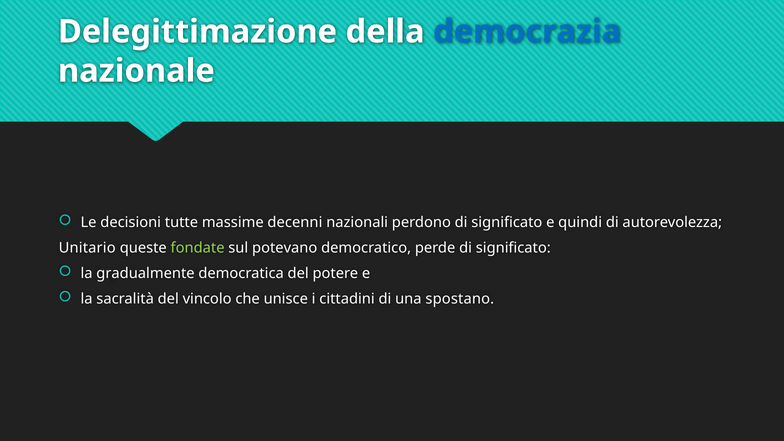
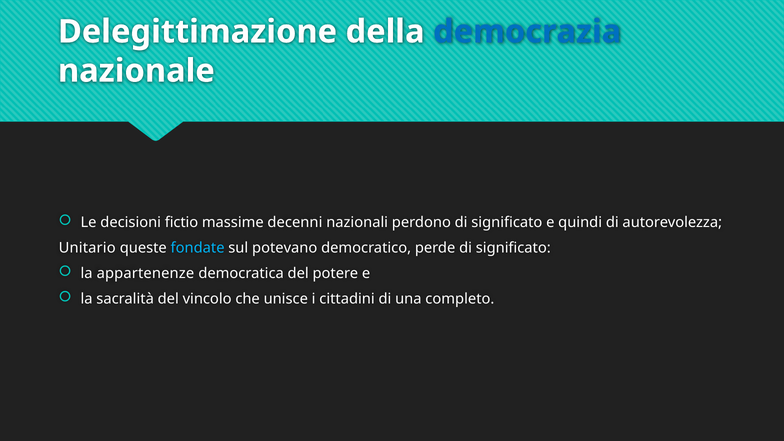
tutte: tutte -> fictio (182, 223)
fondate colour: light green -> light blue (198, 248)
gradualmente: gradualmente -> appartenenze (145, 274)
spostano: spostano -> completo (460, 299)
